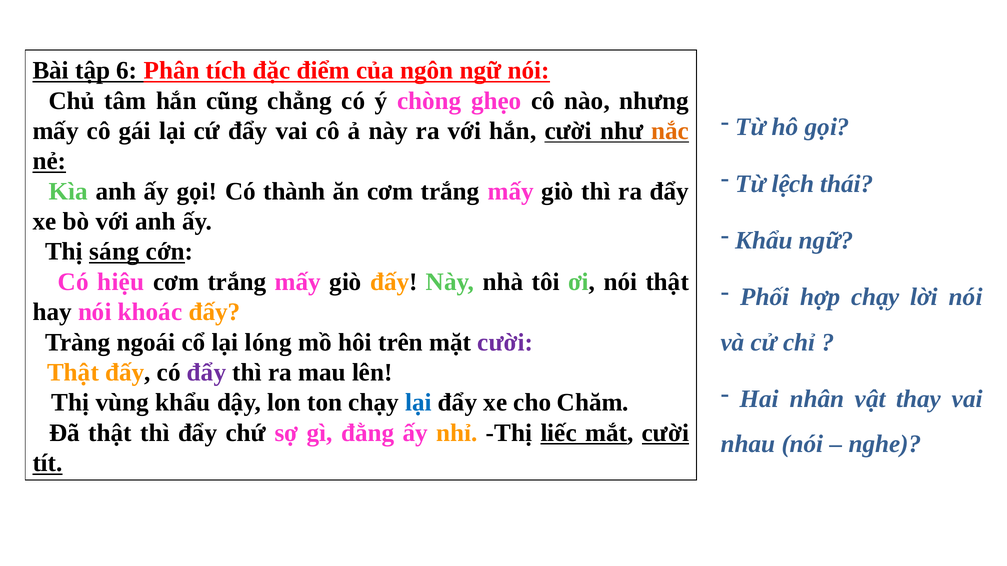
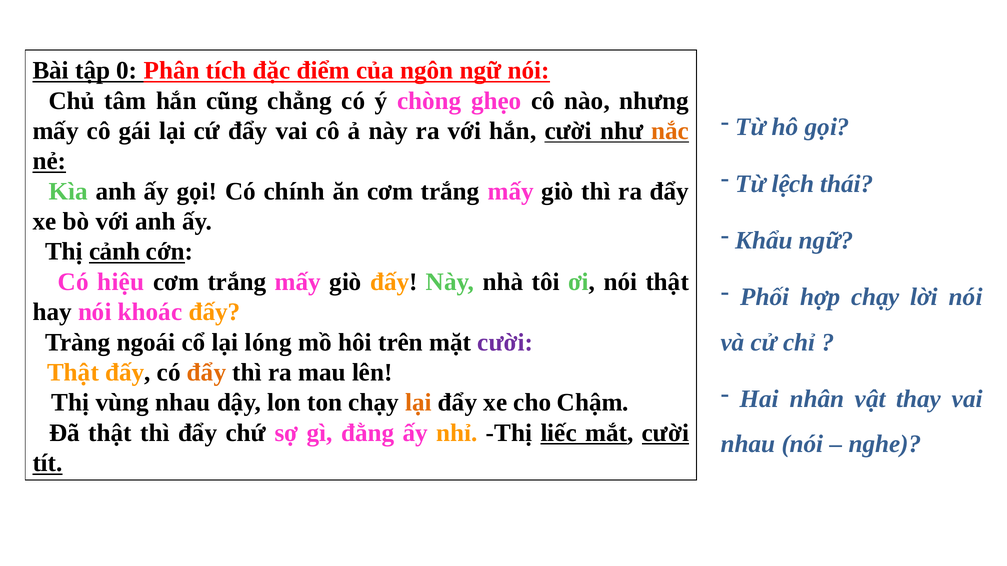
6: 6 -> 0 (127, 71)
thành: thành -> chính (294, 191)
sáng: sáng -> cảnh (115, 252)
đẩy colour: purple -> orange (207, 373)
vùng khẩu: khẩu -> nhau (183, 403)
lại colour: blue -> orange (418, 403)
Chăm: Chăm -> Chậm (593, 403)
